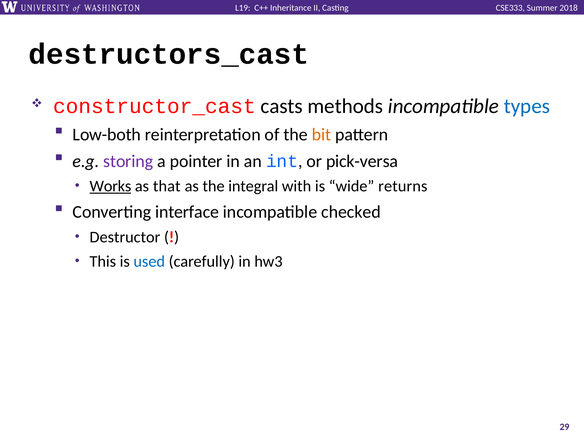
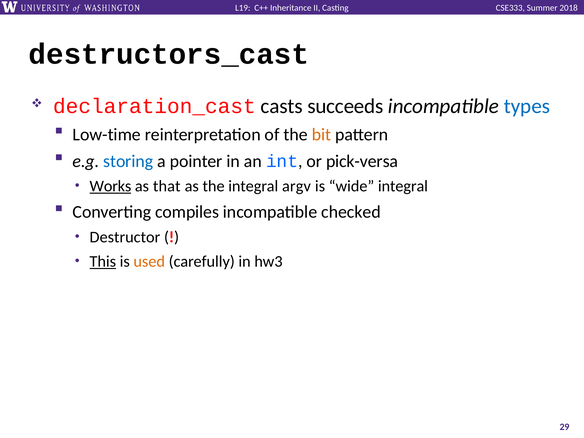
constructor_cast: constructor_cast -> declaration_cast (154, 106)
methods: methods -> succeeds (345, 106)
Low-both: Low-both -> Low-time (107, 134)
storing colour: purple -> blue (128, 161)
with: with -> argv (296, 186)
wide returns: returns -> integral (403, 186)
interface: interface -> compiles (187, 212)
This underline: none -> present (103, 261)
used colour: blue -> orange (149, 261)
